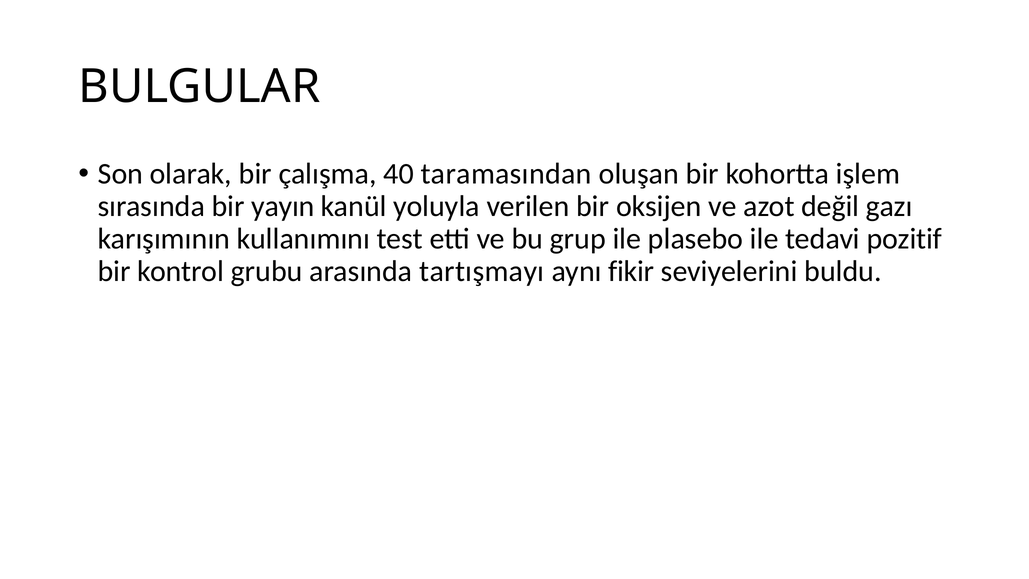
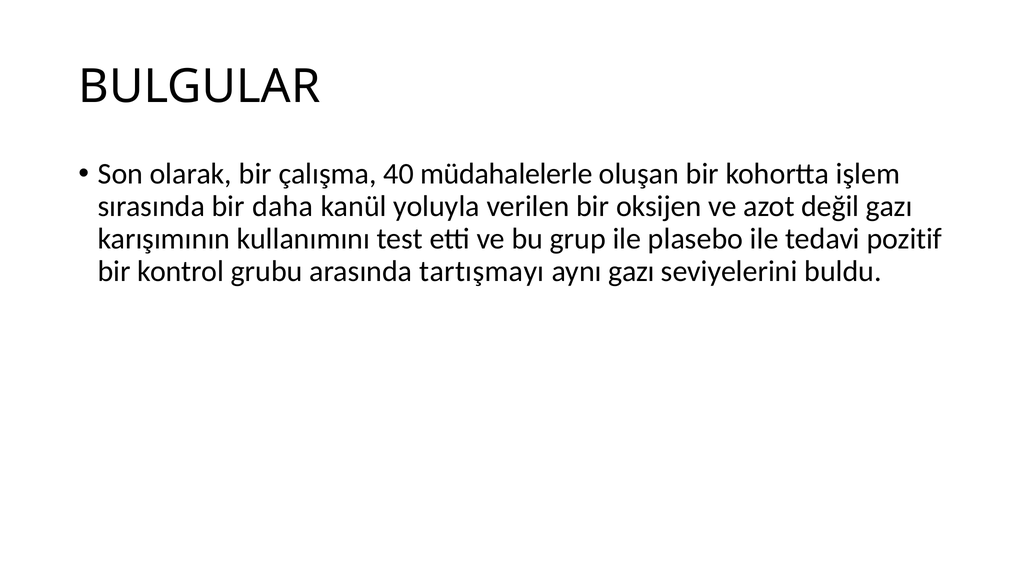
taramasından: taramasından -> müdahalelerle (506, 174)
yayın: yayın -> daha (283, 206)
aynı fikir: fikir -> gazı (631, 271)
